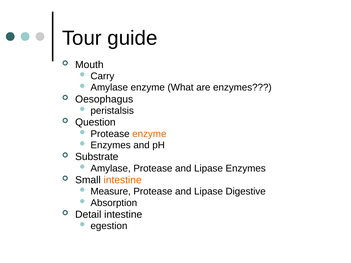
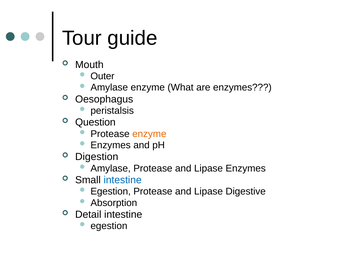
Carry: Carry -> Outer (102, 76)
Substrate: Substrate -> Digestion (97, 157)
intestine colour: orange -> blue (123, 180)
Measure: Measure -> Egestion (111, 192)
